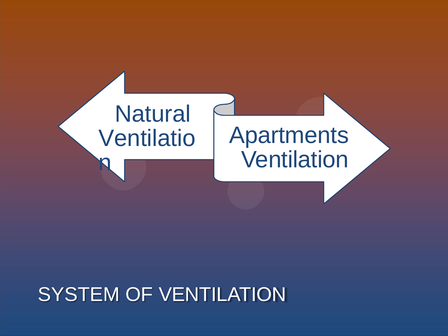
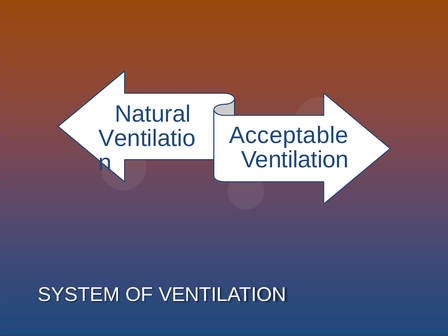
Apartments: Apartments -> Acceptable (289, 135)
